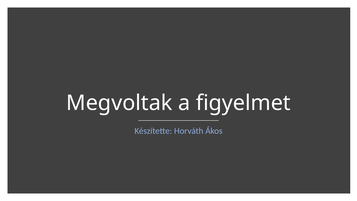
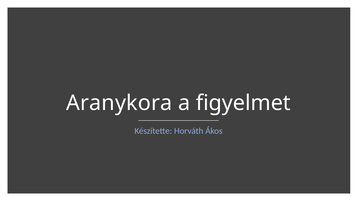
Megvoltak: Megvoltak -> Aranykora (119, 103)
